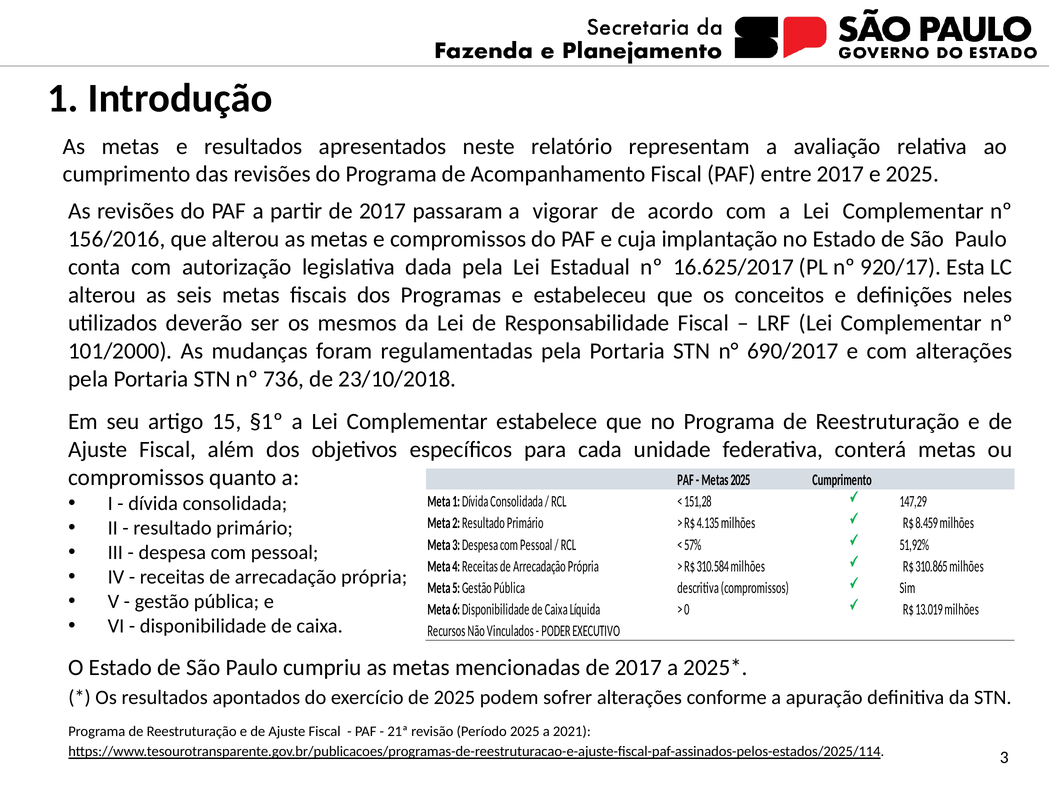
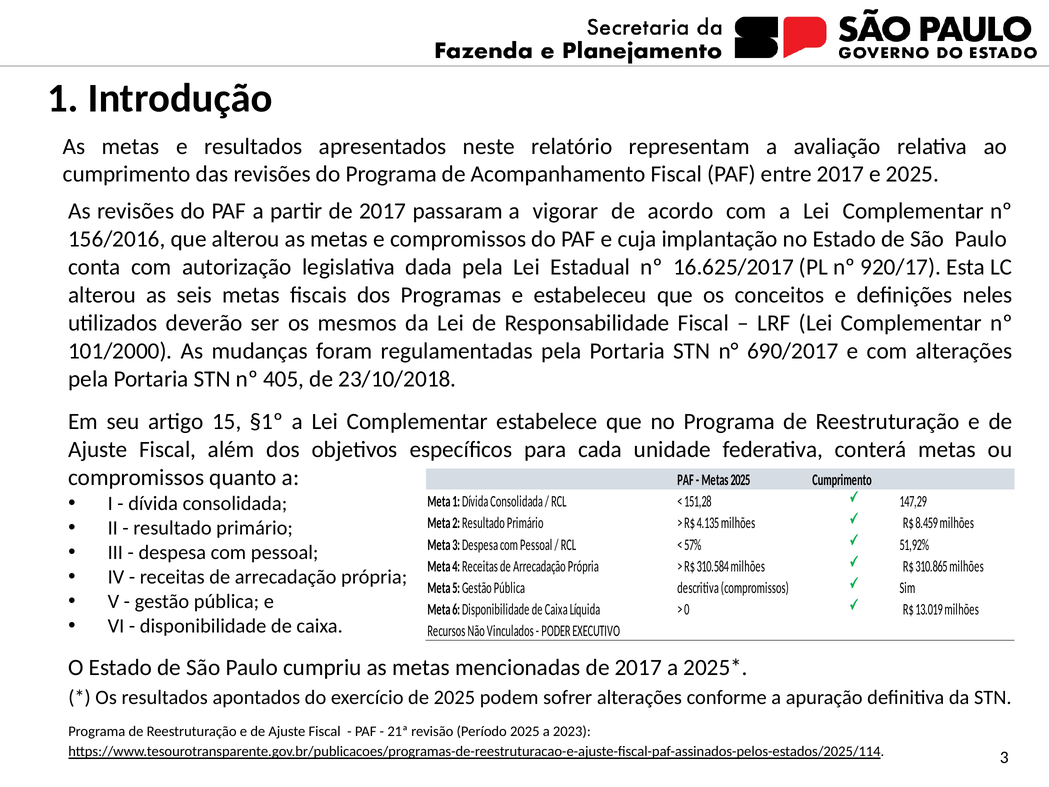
736: 736 -> 405 (284, 379)
2021: 2021 -> 2023 (572, 731)
